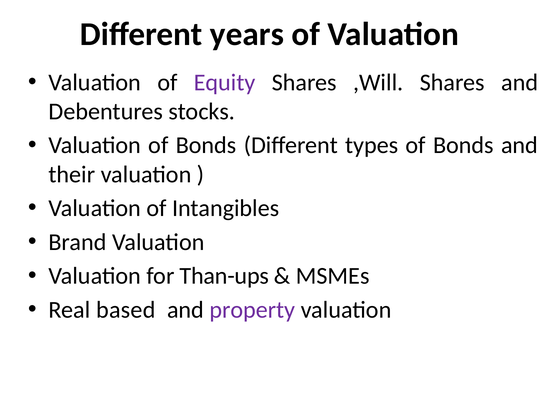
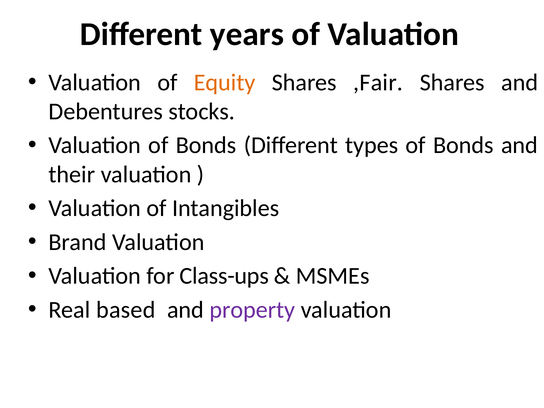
Equity colour: purple -> orange (225, 82)
,Will: ,Will -> ,Fair (378, 82)
Than-ups: Than-ups -> Class-ups (224, 276)
